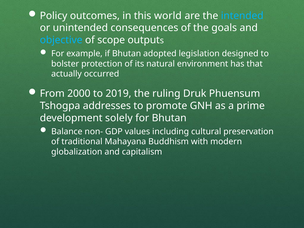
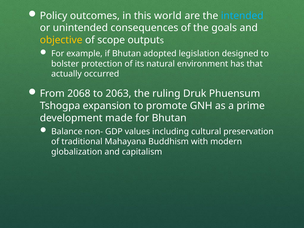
objective colour: light blue -> yellow (61, 40)
2000: 2000 -> 2068 (79, 94)
2019: 2019 -> 2063 (118, 94)
addresses: addresses -> expansion (107, 106)
solely: solely -> made (119, 118)
